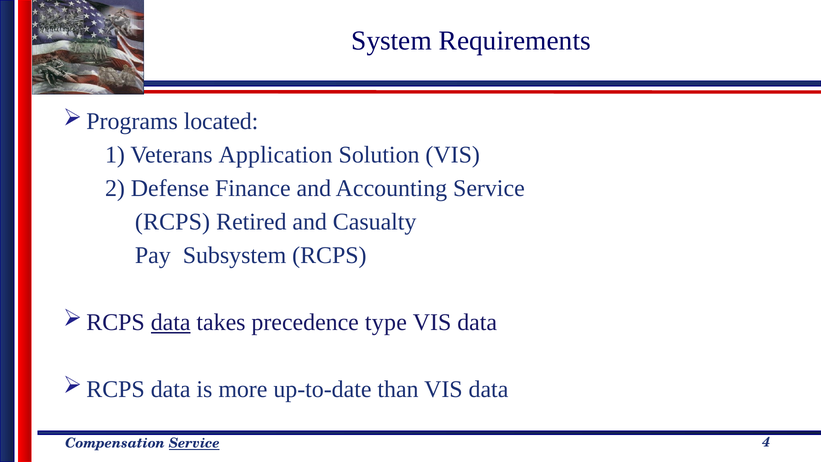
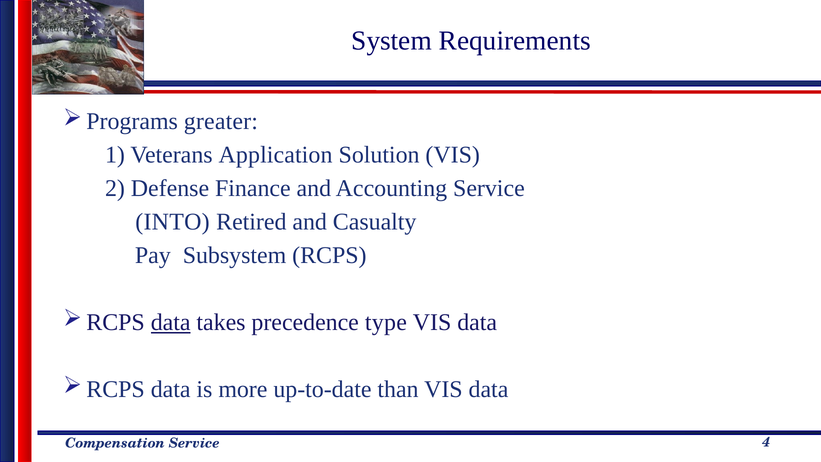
located: located -> greater (221, 121)
RCPS: RCPS -> INTO (172, 222)
Service underline: present -> none (194, 443)
